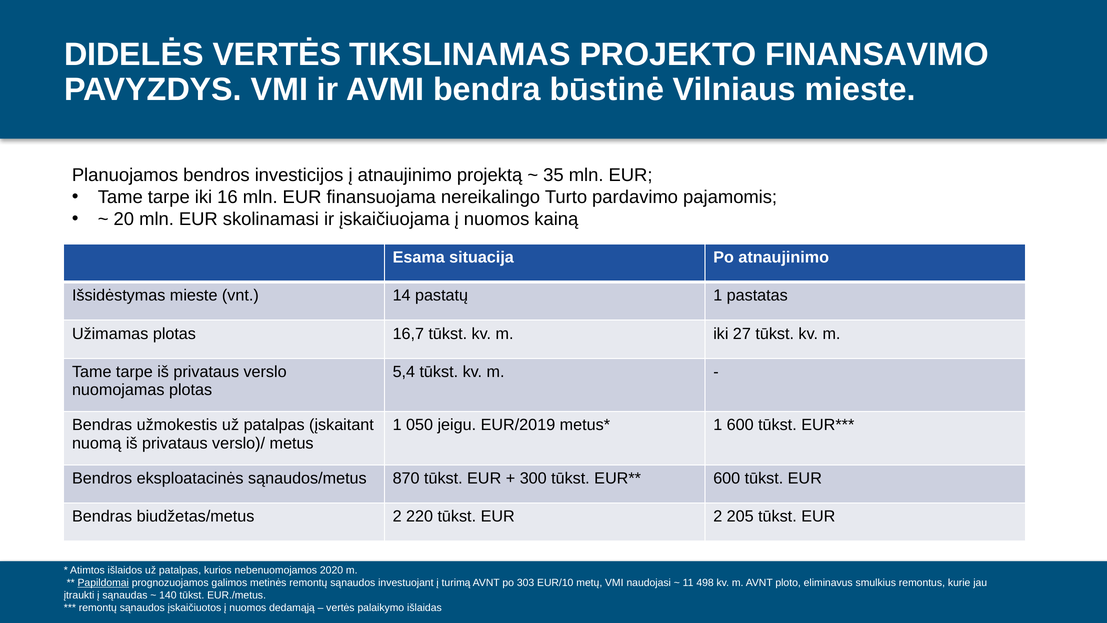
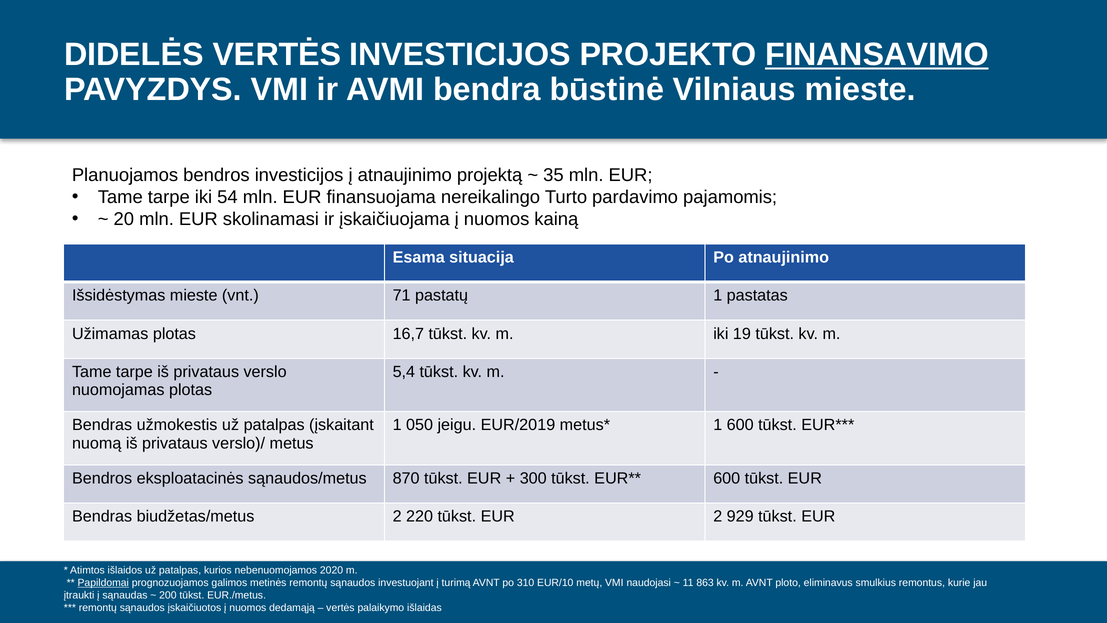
VERTĖS TIKSLINAMAS: TIKSLINAMAS -> INVESTICIJOS (460, 54)
FINANSAVIMO underline: none -> present (877, 54)
16: 16 -> 54 (227, 197)
14: 14 -> 71 (402, 295)
27: 27 -> 19 (742, 334)
205: 205 -> 929 (740, 516)
303: 303 -> 310 (526, 582)
498: 498 -> 863 (705, 582)
140: 140 -> 200 (168, 595)
